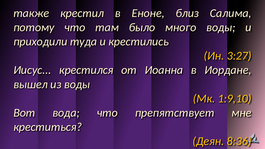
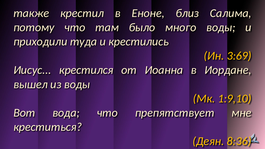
3:27: 3:27 -> 3:69 (239, 56)
